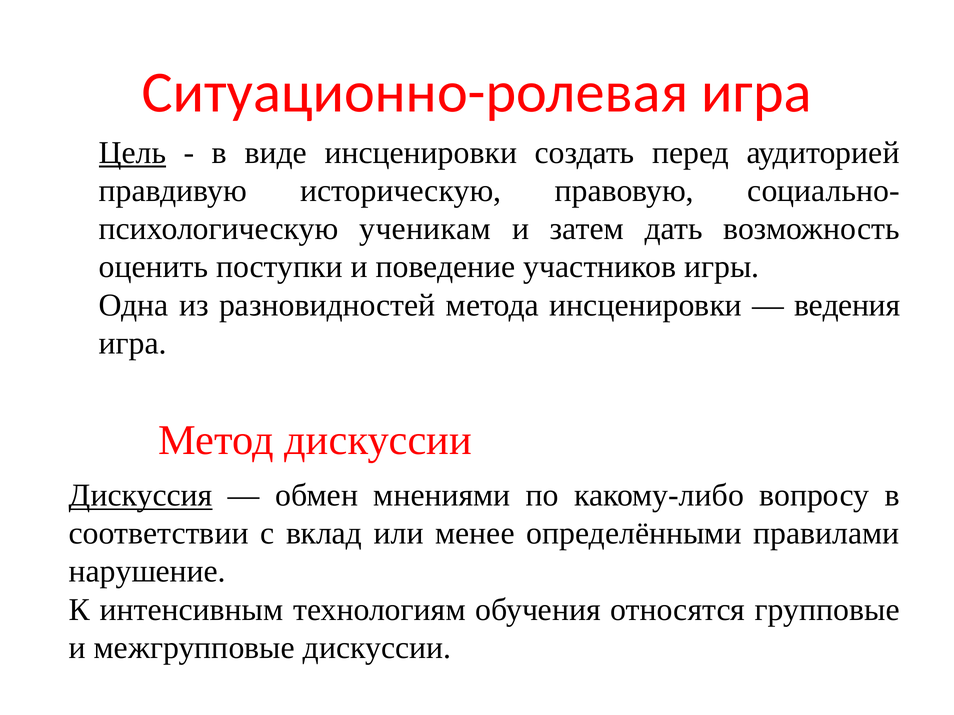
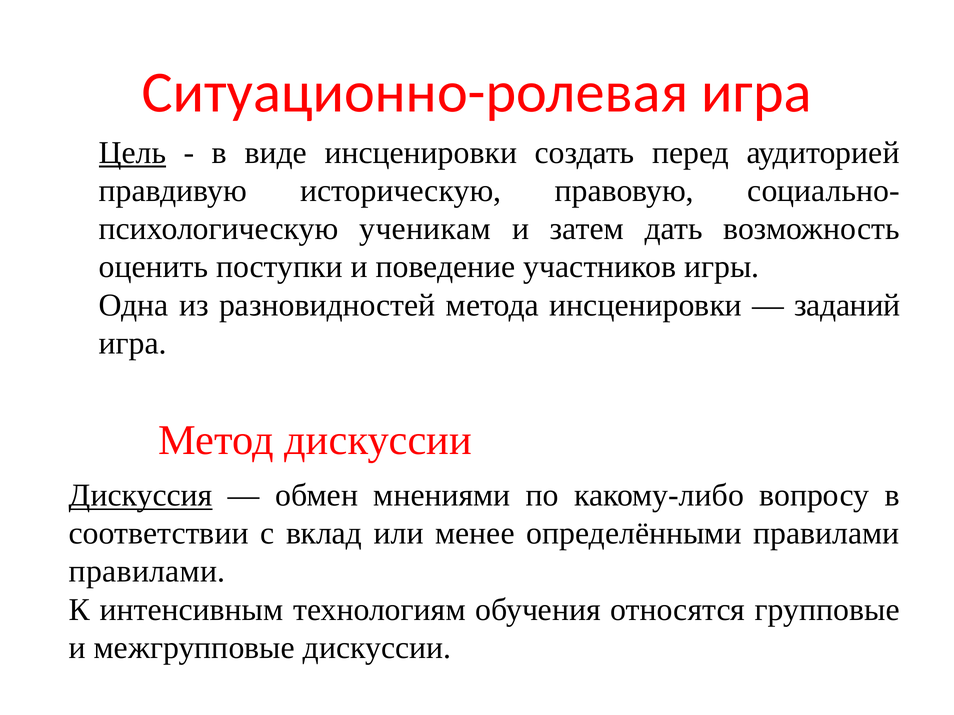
ведения: ведения -> заданий (847, 305)
нарушение: нарушение -> правилами (147, 572)
